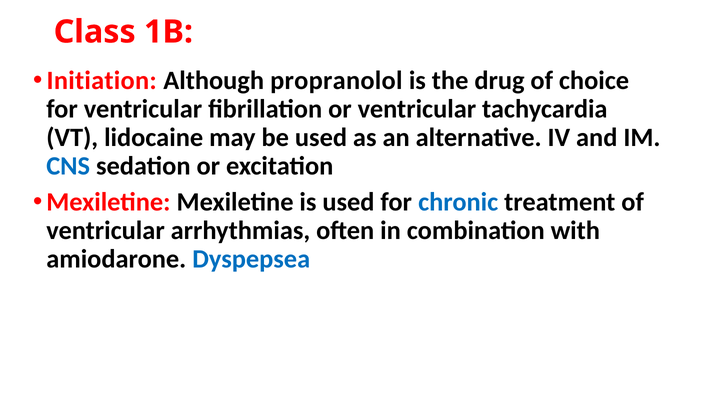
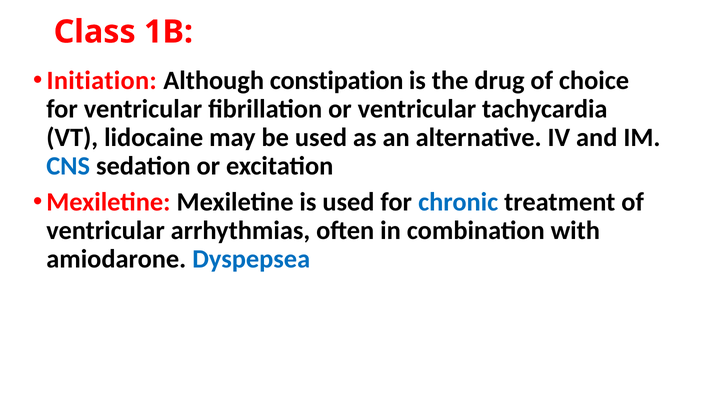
propranolol: propranolol -> constipation (337, 80)
